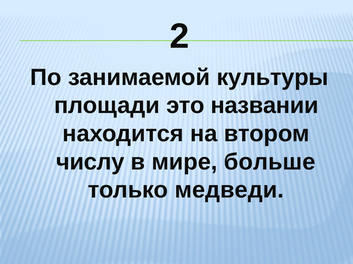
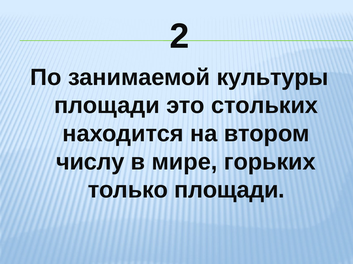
названии: названии -> стольких (265, 106)
больше: больше -> горьких (270, 162)
только медведи: медведи -> площади (229, 190)
